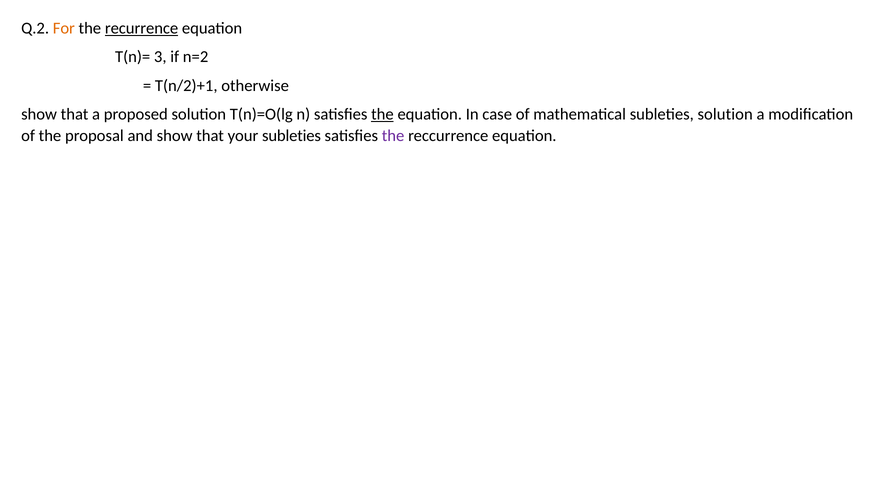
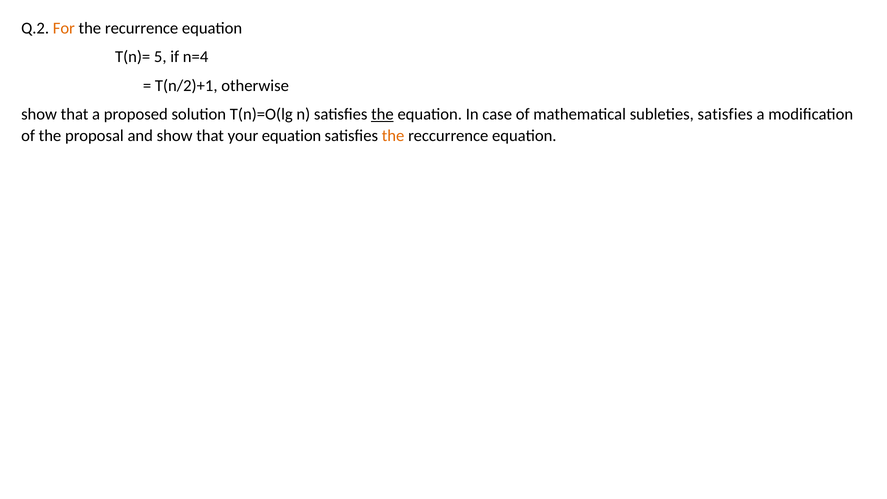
recurrence underline: present -> none (142, 28)
3: 3 -> 5 (160, 57)
n=2: n=2 -> n=4 (196, 57)
subleties solution: solution -> satisfies (725, 114)
your subleties: subleties -> equation (292, 136)
the colour: purple -> orange (393, 136)
